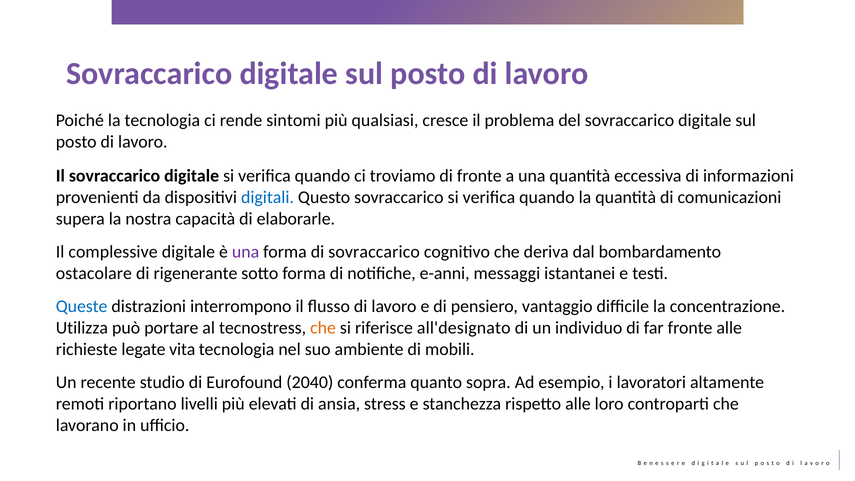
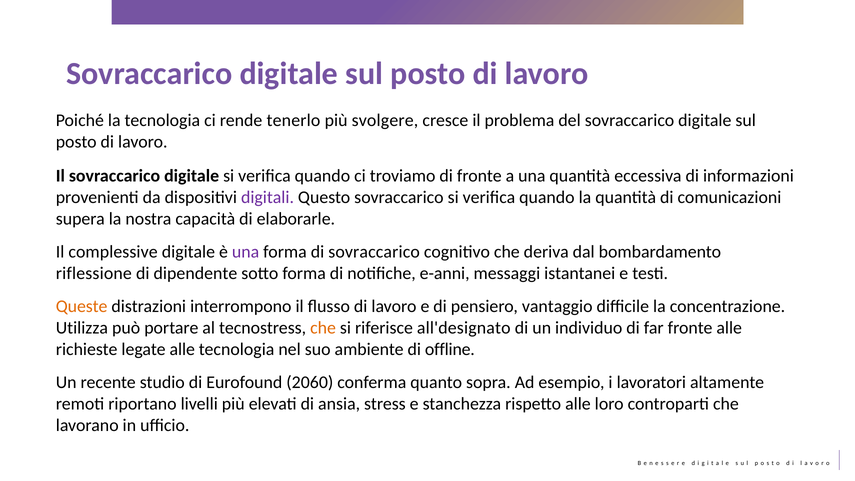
sintomi: sintomi -> tenerlo (293, 120)
qualsiasi: qualsiasi -> svolgere (385, 120)
digitali colour: blue -> purple (268, 197)
ostacolare: ostacolare -> riflessione (94, 273)
rigenerante: rigenerante -> dipendente (195, 273)
Queste colour: blue -> orange (82, 306)
legate vita: vita -> alle (182, 349)
mobili: mobili -> offline (450, 349)
2040: 2040 -> 2060 (310, 382)
